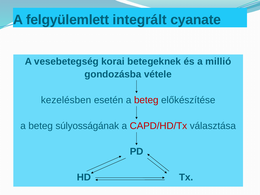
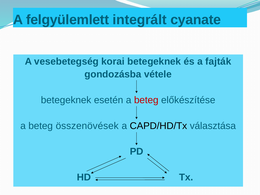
millió: millió -> fajták (218, 61)
kezelésben: kezelésben -> betegeknek (66, 100)
súlyosságának: súlyosságának -> összenövések (87, 126)
CAPD/HD/Tx colour: red -> black (158, 126)
